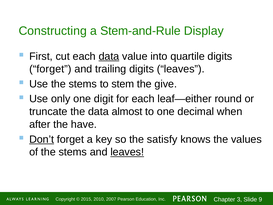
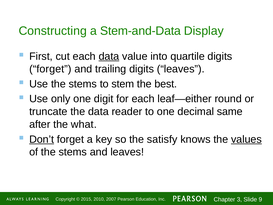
Stem-and-Rule: Stem-and-Rule -> Stem-and-Data (140, 31)
give: give -> best (166, 84)
almost: almost -> reader (127, 111)
when: when -> same (230, 111)
have: have -> what (84, 124)
values underline: none -> present (246, 139)
leaves underline: present -> none (127, 152)
